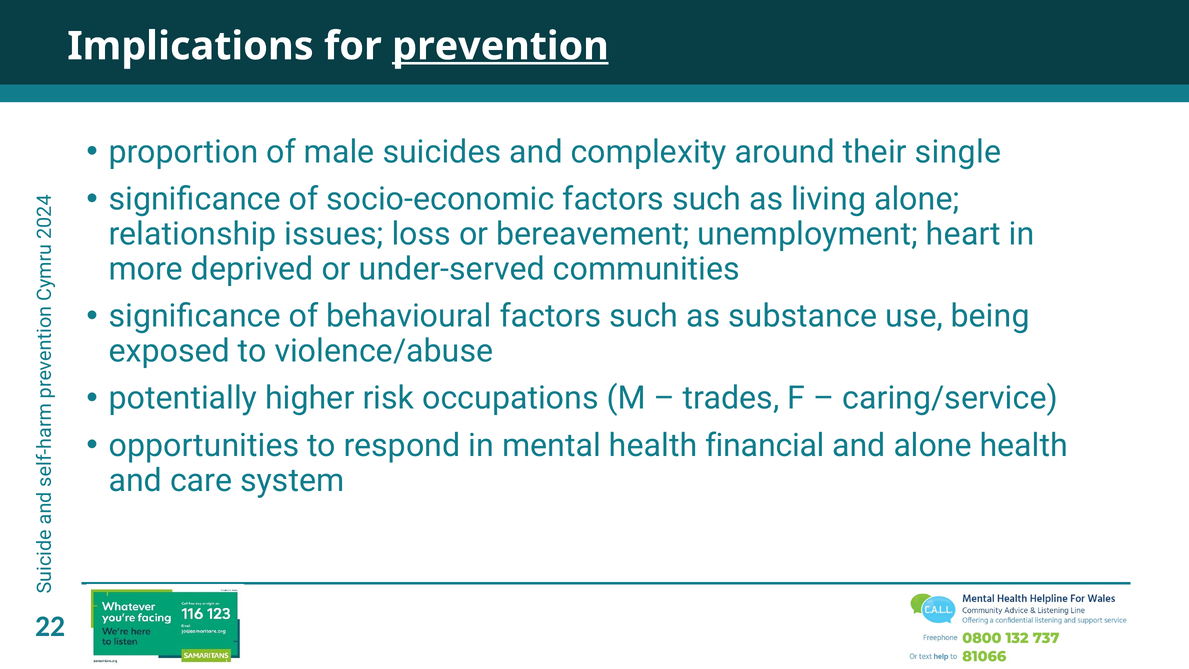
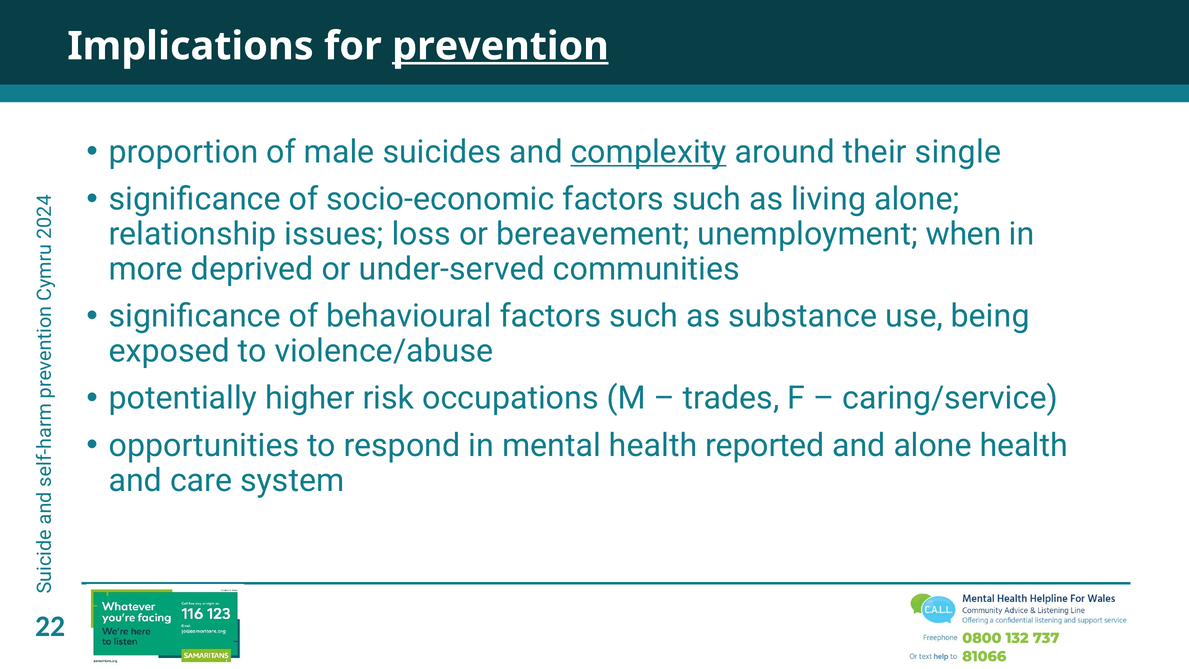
complexity underline: none -> present (649, 152)
heart: heart -> when (964, 234)
financial: financial -> reported (765, 445)
